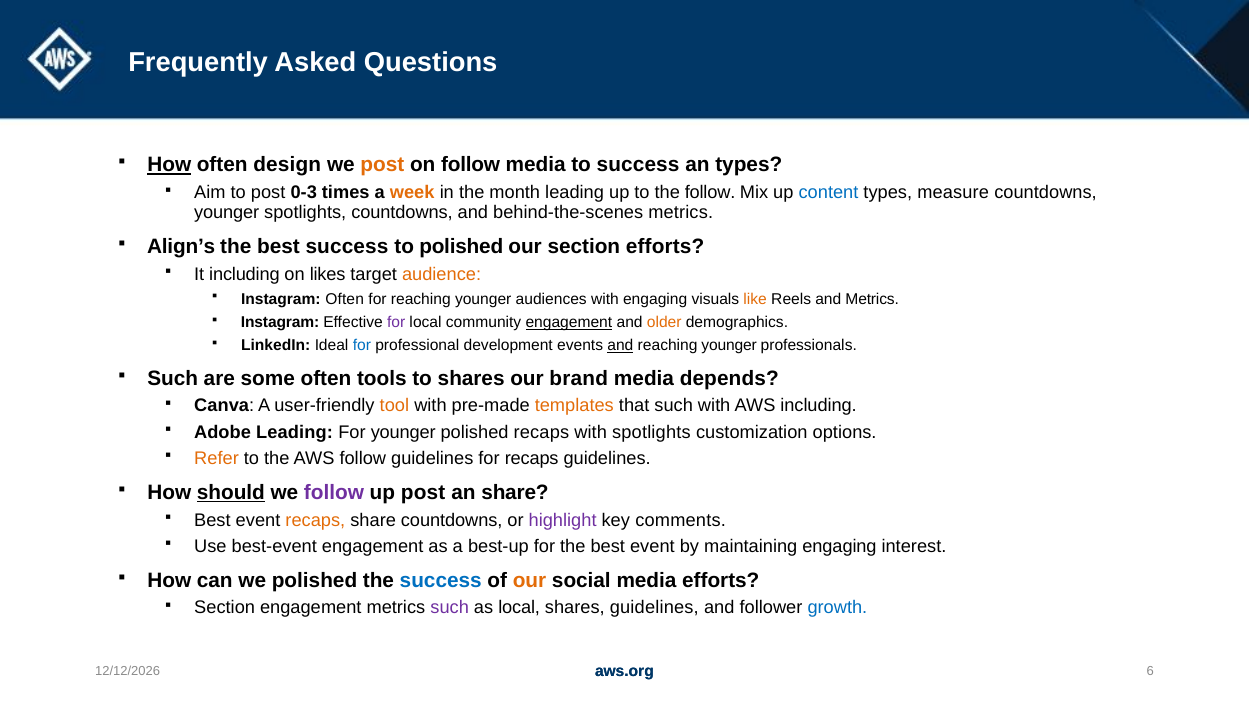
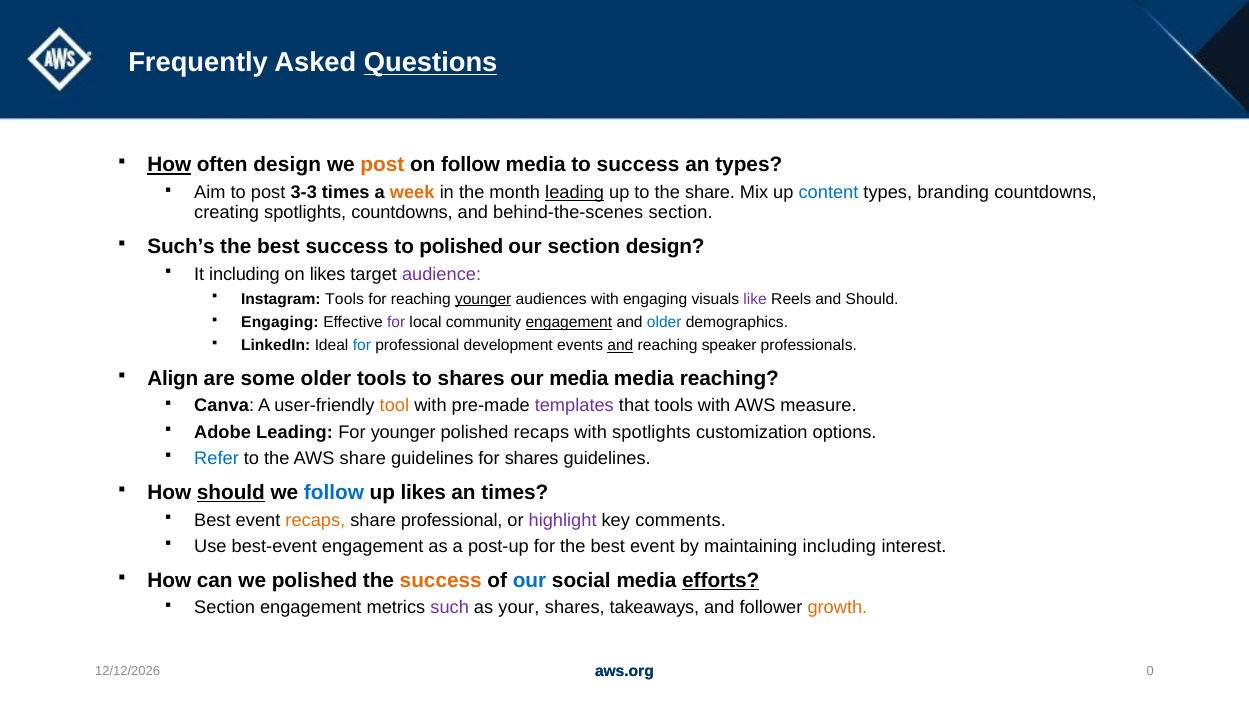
Questions underline: none -> present (431, 63)
0-3: 0-3 -> 3-3 (304, 193)
leading underline: none -> present (575, 193)
the follow: follow -> share (710, 193)
measure: measure -> branding (953, 193)
younger: younger -> creating (227, 212)
behind-the-scenes metrics: metrics -> section (681, 212)
Align’s: Align’s -> Such’s (181, 246)
section efforts: efforts -> design (665, 246)
audience colour: orange -> purple (442, 274)
Instagram Often: Often -> Tools (345, 299)
younger underline: none -> present (483, 299)
like colour: orange -> purple (755, 299)
and Metrics: Metrics -> Should (872, 299)
Instagram: Instagram -> Engaging (280, 322)
older colour: orange -> blue (664, 322)
younger: younger -> speaker (729, 345)
Such: Such -> Align (173, 378)
some often: often -> older (326, 378)
our brand: brand -> media (579, 378)
media depends: depends -> reaching (729, 378)
templates colour: orange -> purple (574, 406)
that such: such -> tools (674, 406)
AWS including: including -> measure (819, 406)
Refer colour: orange -> blue (217, 458)
AWS follow: follow -> share (363, 458)
for recaps: recaps -> shares (532, 458)
follow colour: purple -> blue (334, 492)
up post: post -> likes (423, 492)
an share: share -> times (515, 492)
share countdowns: countdowns -> professional (452, 520)
best-up: best-up -> post-up (498, 546)
maintaining engaging: engaging -> including (839, 546)
success colour: blue -> orange (441, 580)
our colour: orange -> blue (530, 580)
efforts underline: none -> present (721, 580)
as local: local -> your (519, 608)
shares guidelines: guidelines -> takeaways (654, 608)
growth colour: blue -> orange (837, 608)
6: 6 -> 0 (1150, 671)
